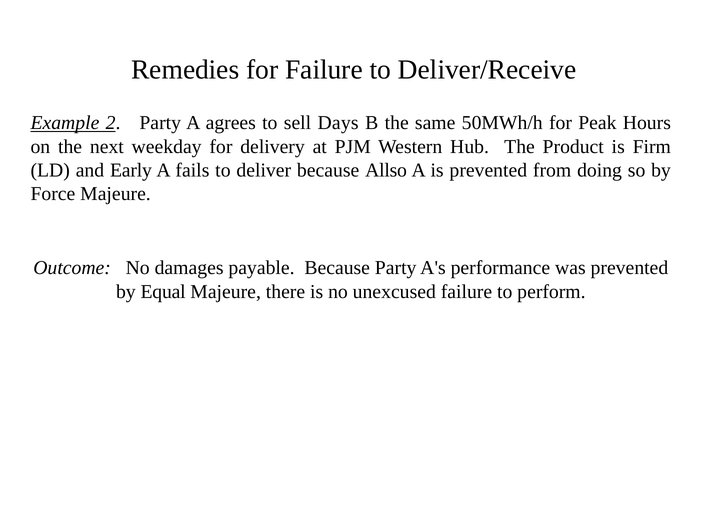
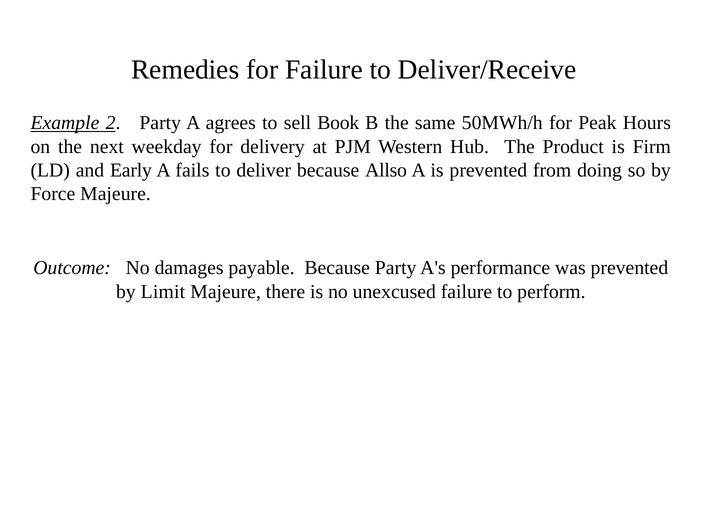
Days: Days -> Book (338, 123)
Equal: Equal -> Limit (163, 292)
